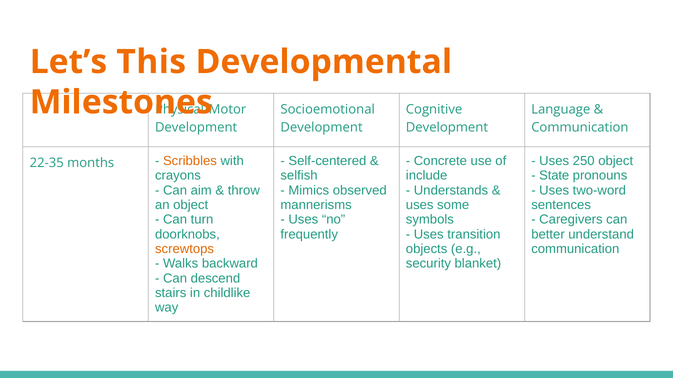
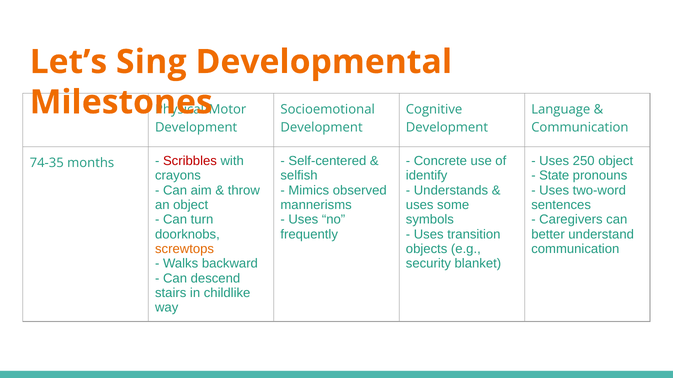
This: This -> Sing (151, 62)
22-35: 22-35 -> 74-35 (47, 163)
Scribbles colour: orange -> red (190, 161)
include: include -> identify (427, 176)
